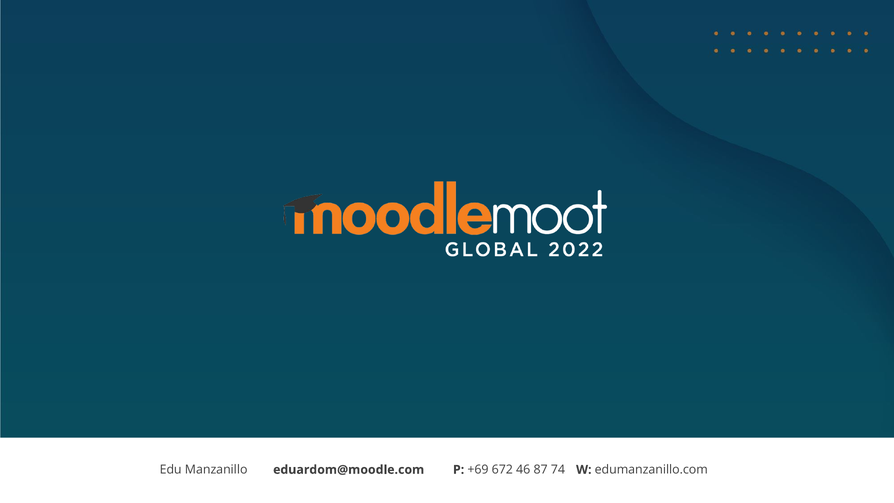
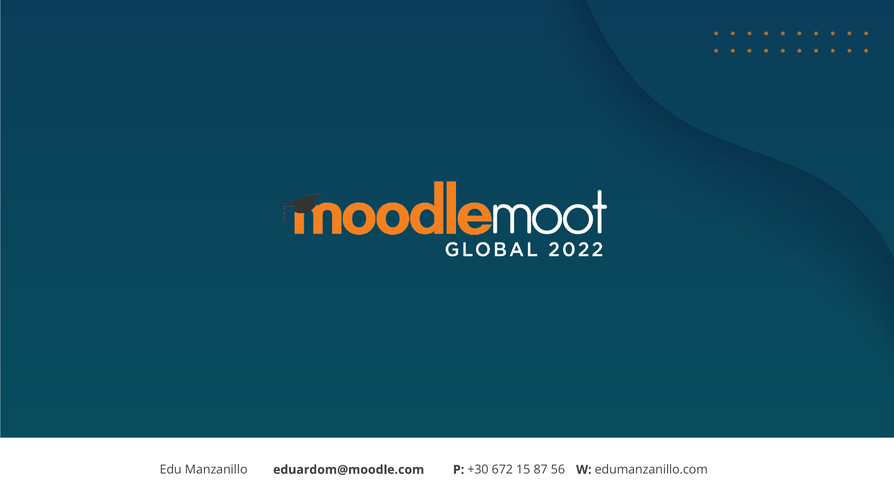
+69: +69 -> +30 (478, 470)
46: 46 -> 15 (523, 470)
74: 74 -> 56 (558, 470)
